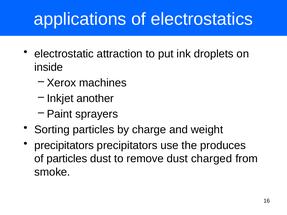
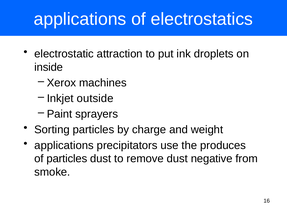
another: another -> outside (95, 99)
precipitators: precipitators -> applications (64, 145)
charged: charged -> negative (212, 159)
